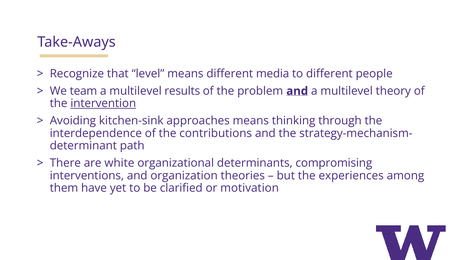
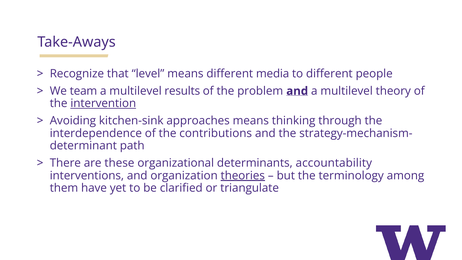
white: white -> these (119, 163)
compromising: compromising -> accountability (334, 163)
theories underline: none -> present (243, 175)
experiences: experiences -> terminology (351, 175)
motivation: motivation -> triangulate (250, 188)
